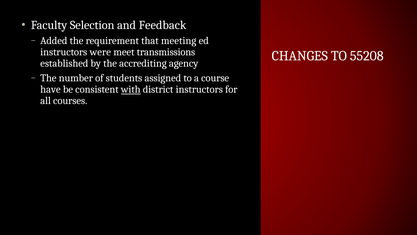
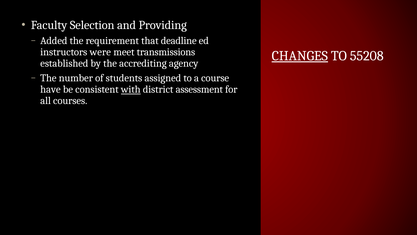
Feedback: Feedback -> Providing (163, 25)
meeting: meeting -> deadline (179, 41)
CHANGES underline: none -> present (300, 56)
district instructors: instructors -> assessment (199, 89)
